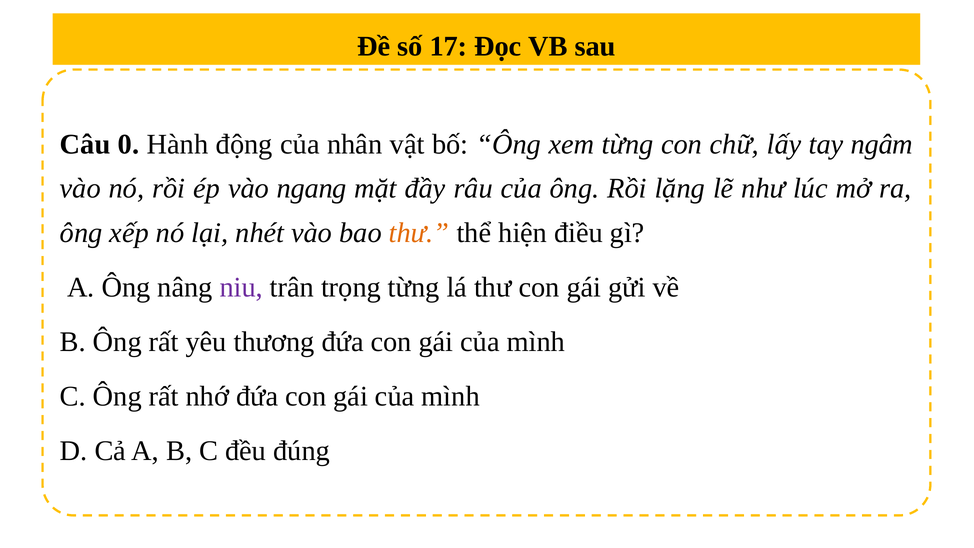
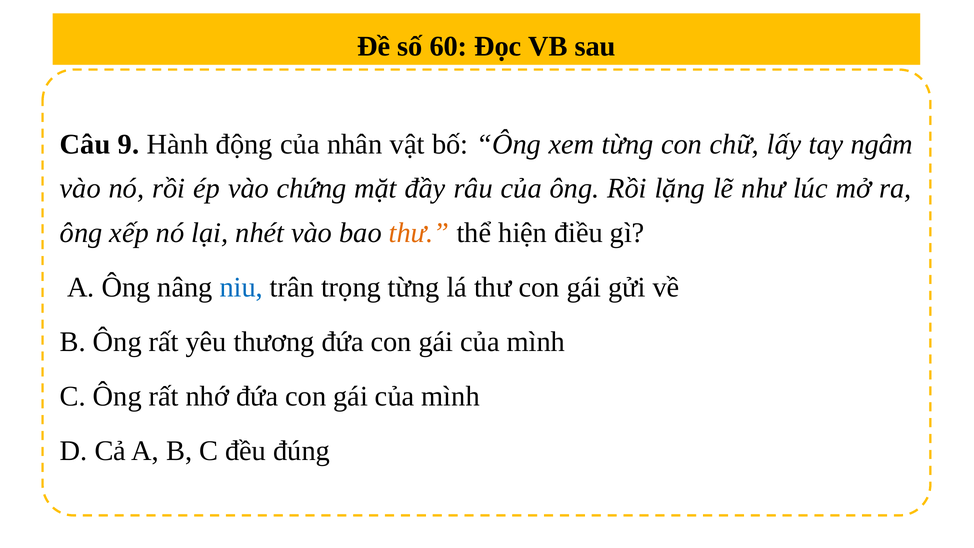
17: 17 -> 60 (448, 46)
0: 0 -> 9 (129, 144)
ngang: ngang -> chứng (312, 188)
niu colour: purple -> blue (241, 287)
